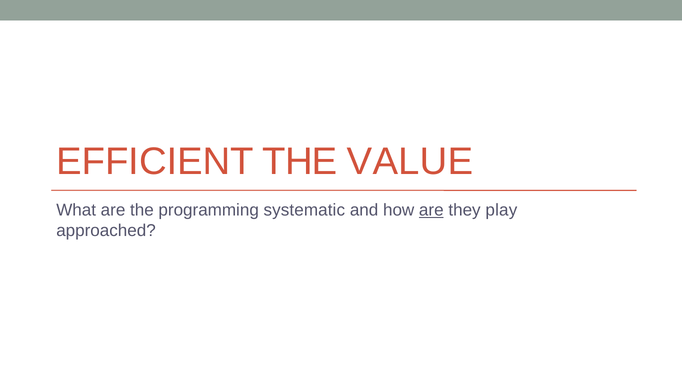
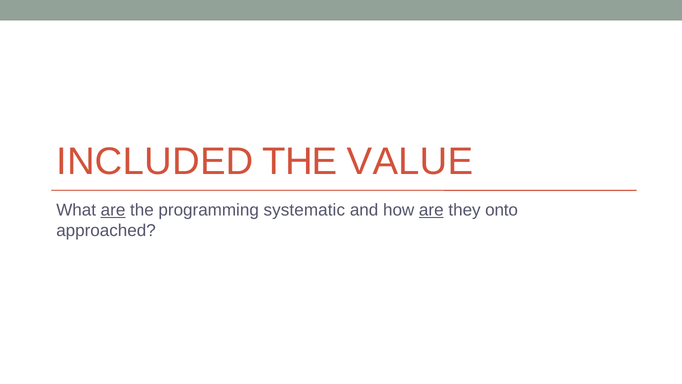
EFFICIENT: EFFICIENT -> INCLUDED (155, 162)
are underline: none -> present (113, 210)
play: play -> onto (502, 210)
